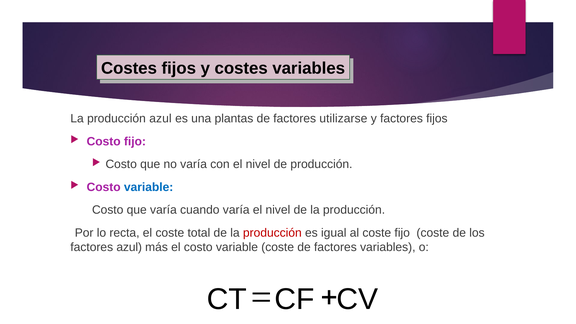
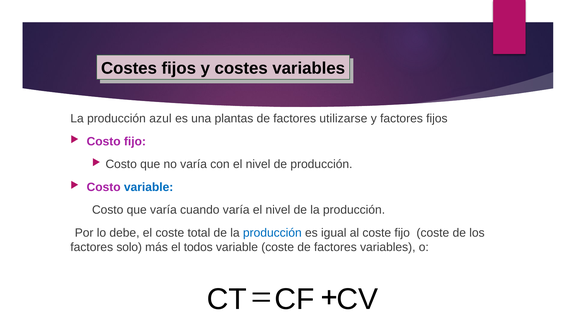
recta: recta -> debe (124, 233)
producción colour: red -> blue (272, 233)
factores azul: azul -> solo (129, 247)
el costo: costo -> todos (198, 247)
